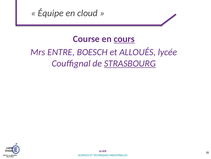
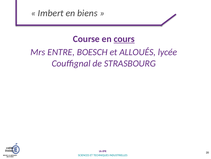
Équipe: Équipe -> Imbert (51, 13)
cloud: cloud -> biens (87, 13)
STRASBOURG underline: present -> none (130, 63)
